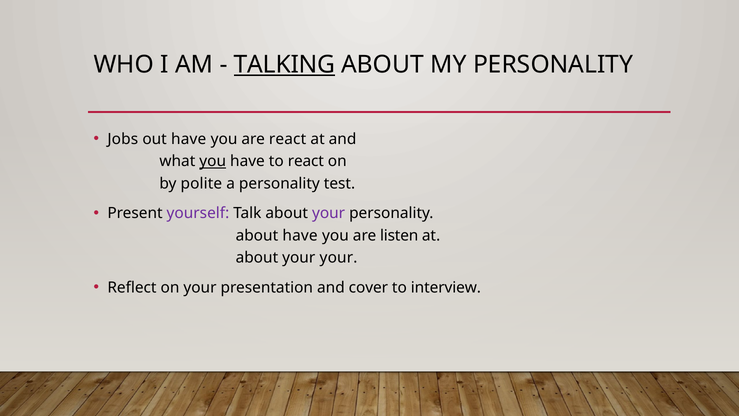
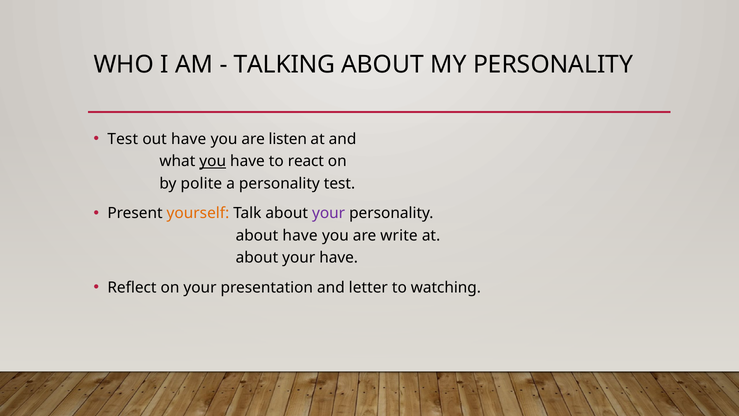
TALKING underline: present -> none (284, 65)
Jobs: Jobs -> Test (123, 139)
are react: react -> listen (288, 139)
yourself colour: purple -> orange (198, 213)
listen: listen -> write (399, 235)
your your: your -> have (339, 258)
cover: cover -> letter (368, 287)
interview: interview -> watching (446, 287)
